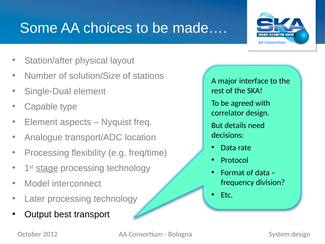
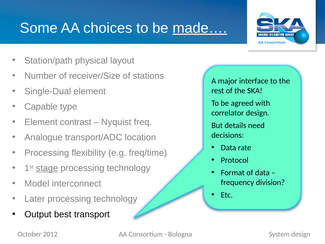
made… underline: none -> present (200, 28)
Station/after: Station/after -> Station/path (48, 60)
solution/Size: solution/Size -> receiver/Size (95, 76)
aspects: aspects -> contrast (76, 122)
